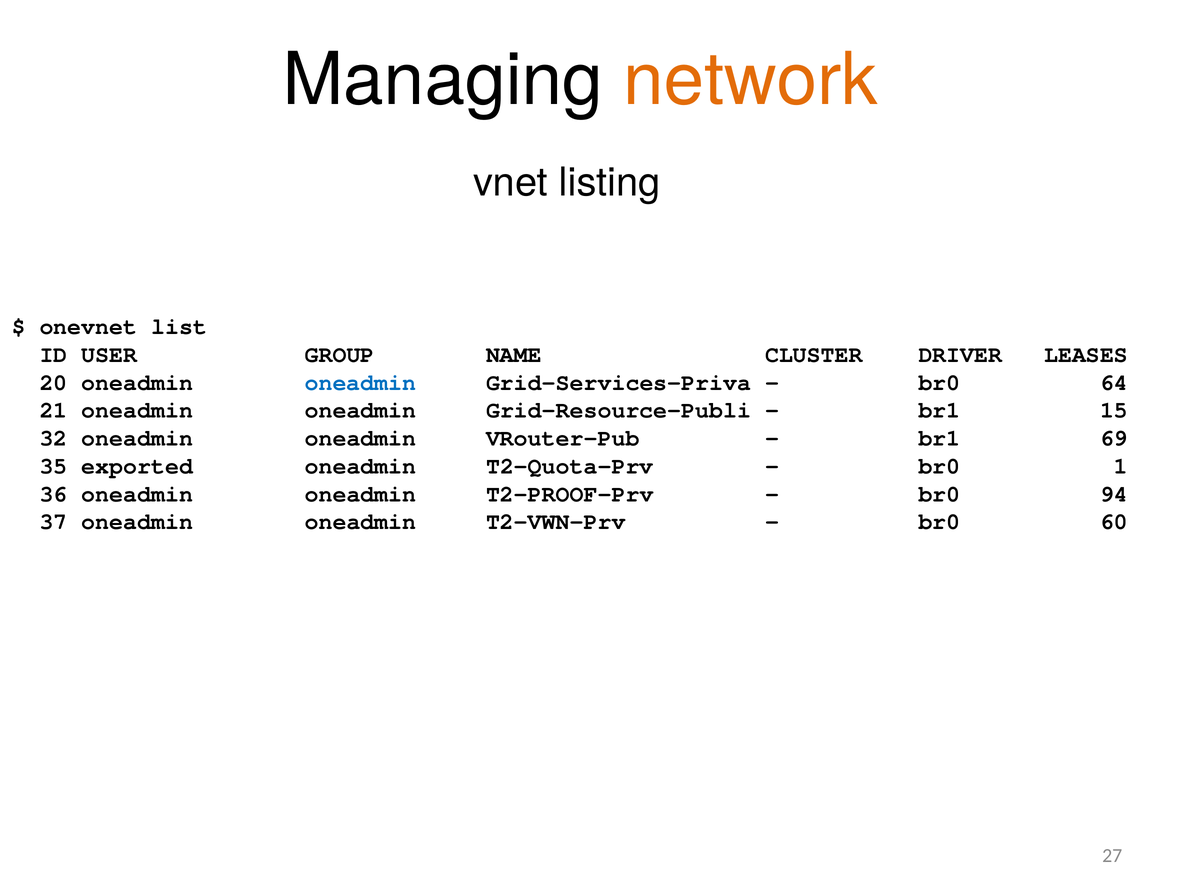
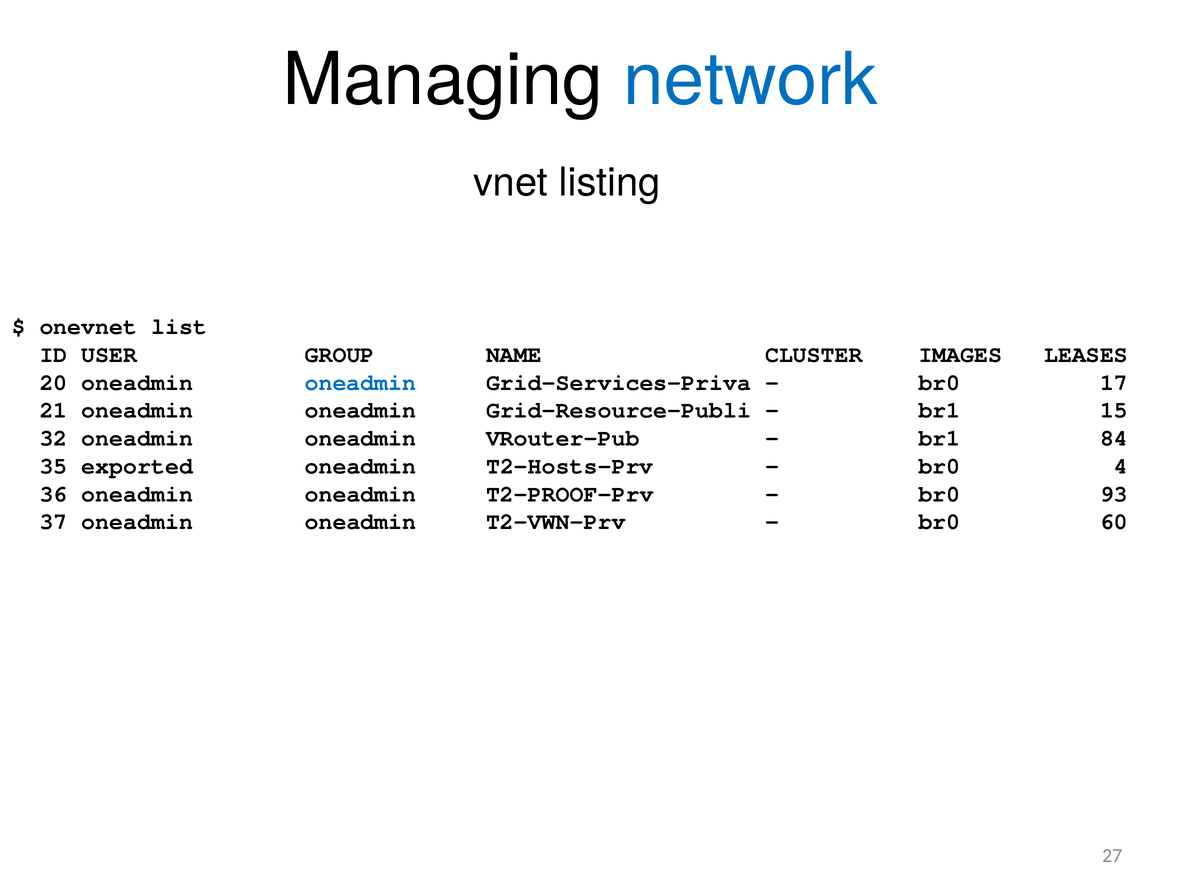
network colour: orange -> blue (751, 80)
DRIVER: DRIVER -> IMAGES (960, 354)
64: 64 -> 17 (1114, 382)
69: 69 -> 84 (1114, 438)
T2-Quota-Prv: T2-Quota-Prv -> T2-Hosts-Prv (570, 466)
1: 1 -> 4 (1121, 466)
94: 94 -> 93 (1114, 494)
